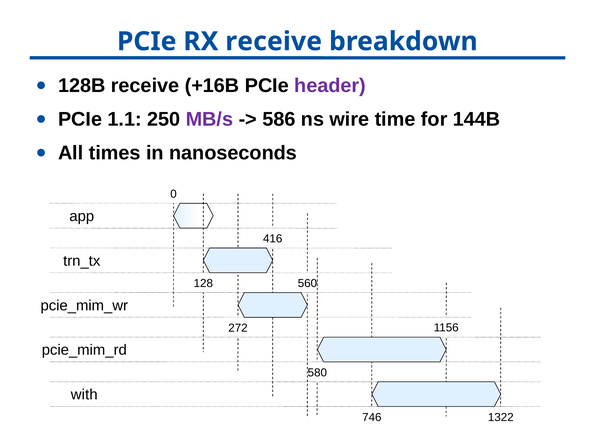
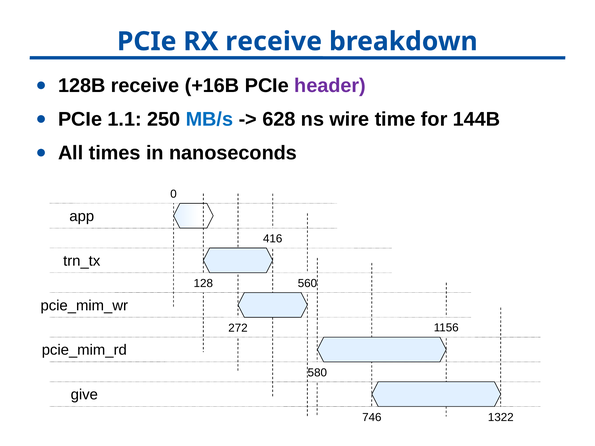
MB/s colour: purple -> blue (209, 119)
586: 586 -> 628 (279, 119)
with: with -> give (84, 395)
